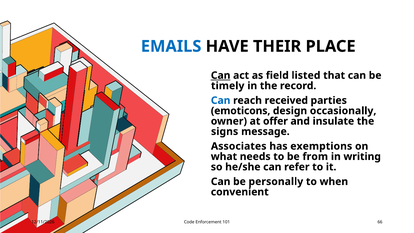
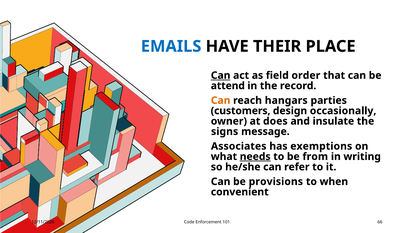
listed: listed -> order (306, 75)
timely: timely -> attend (228, 86)
Can colour: blue -> orange (221, 100)
received: received -> hangars (286, 100)
emoticons: emoticons -> customers (241, 111)
offer: offer -> does (275, 121)
needs underline: none -> present (255, 156)
personally: personally -> provisions (276, 182)
